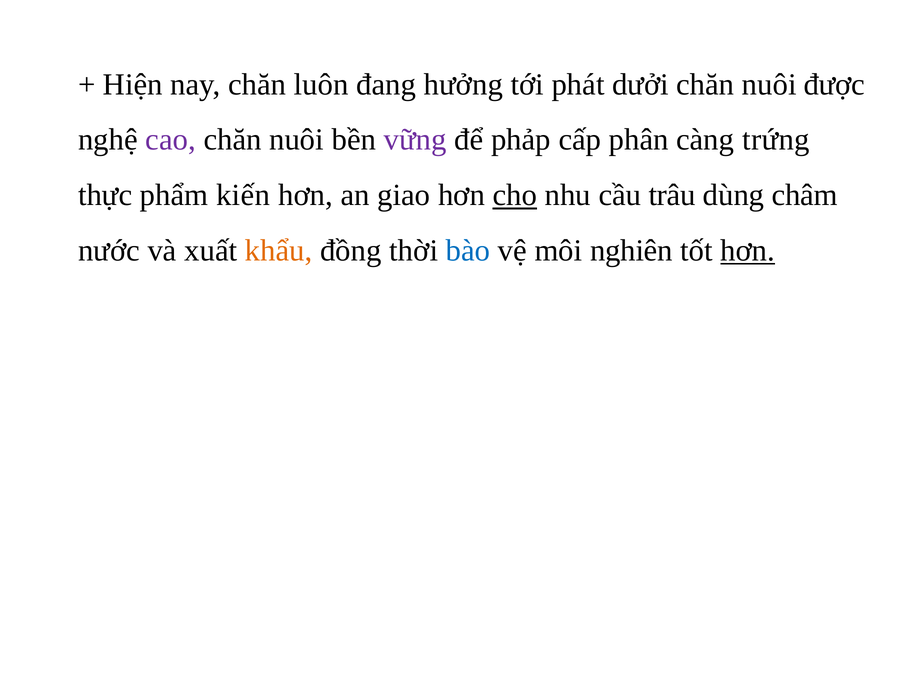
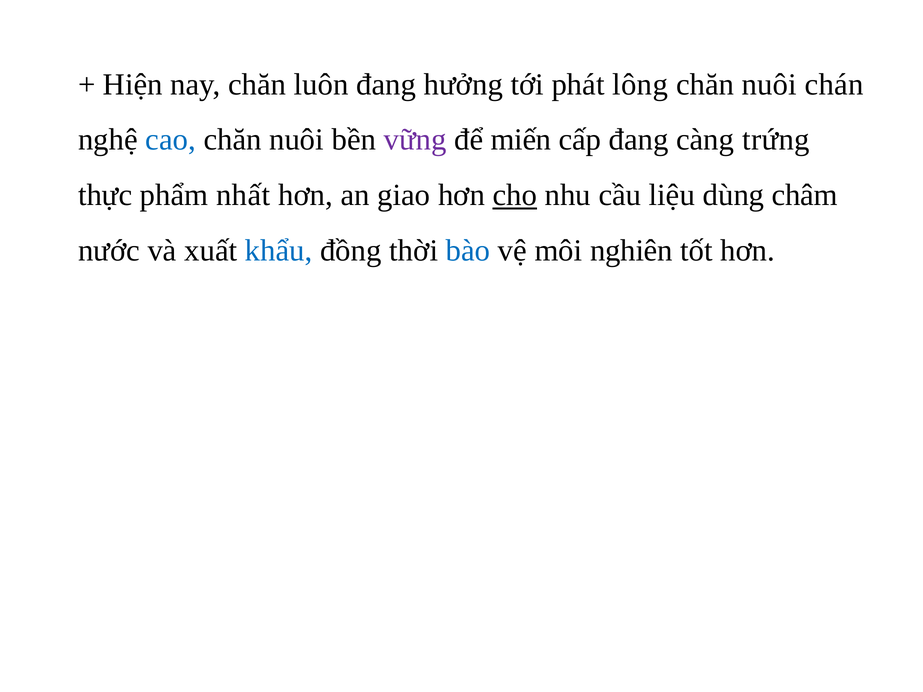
dưởi: dưởi -> lông (640, 84)
được: được -> chán (834, 84)
cao colour: purple -> blue (171, 140)
phảp: phảp -> miến (521, 140)
cấp phân: phân -> đang (639, 140)
kiến: kiến -> nhất (243, 195)
trâu: trâu -> liệu (672, 195)
khẩu colour: orange -> blue (279, 251)
hơn underline: present -> none (748, 251)
